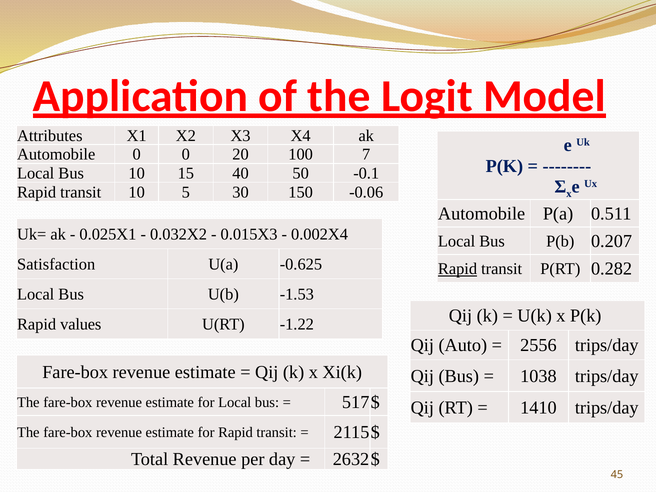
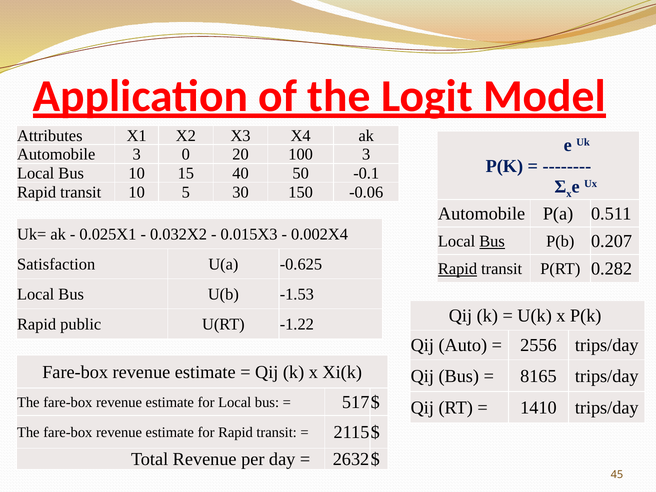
Automobile 0: 0 -> 3 (137, 154)
100 7: 7 -> 3 (366, 154)
Bus underline: none -> present (492, 241)
values: values -> public (81, 324)
1038: 1038 -> 8165 (538, 376)
